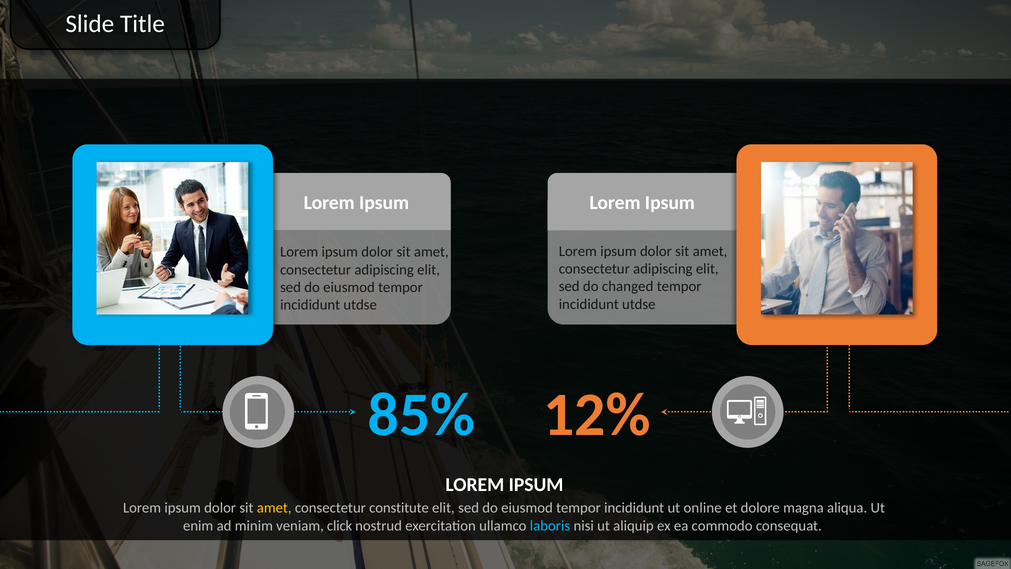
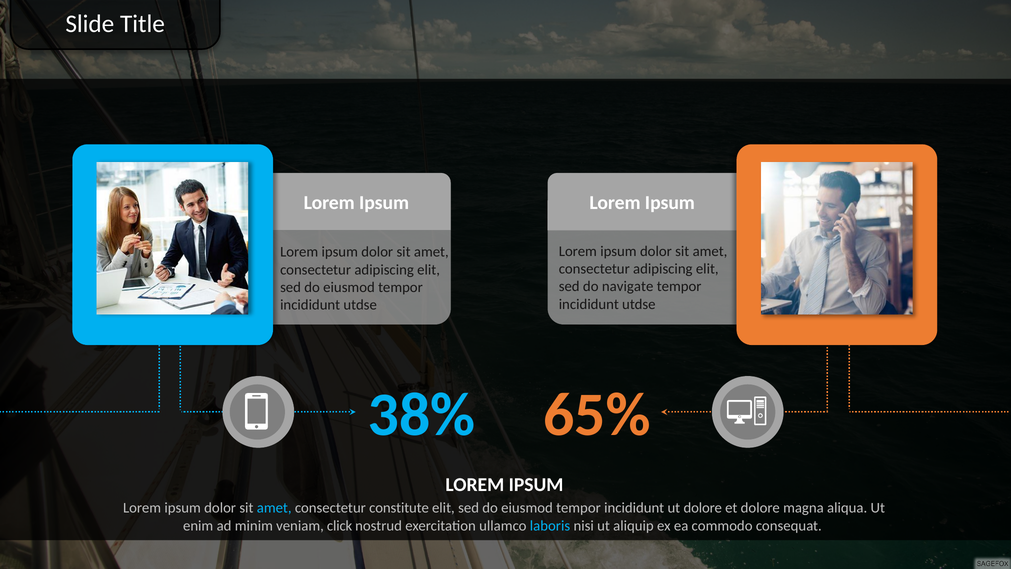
changed: changed -> navigate (628, 286)
85%: 85% -> 38% (422, 415)
12%: 12% -> 65% (597, 415)
amet colour: yellow -> light blue (274, 508)
ut online: online -> dolore (703, 508)
